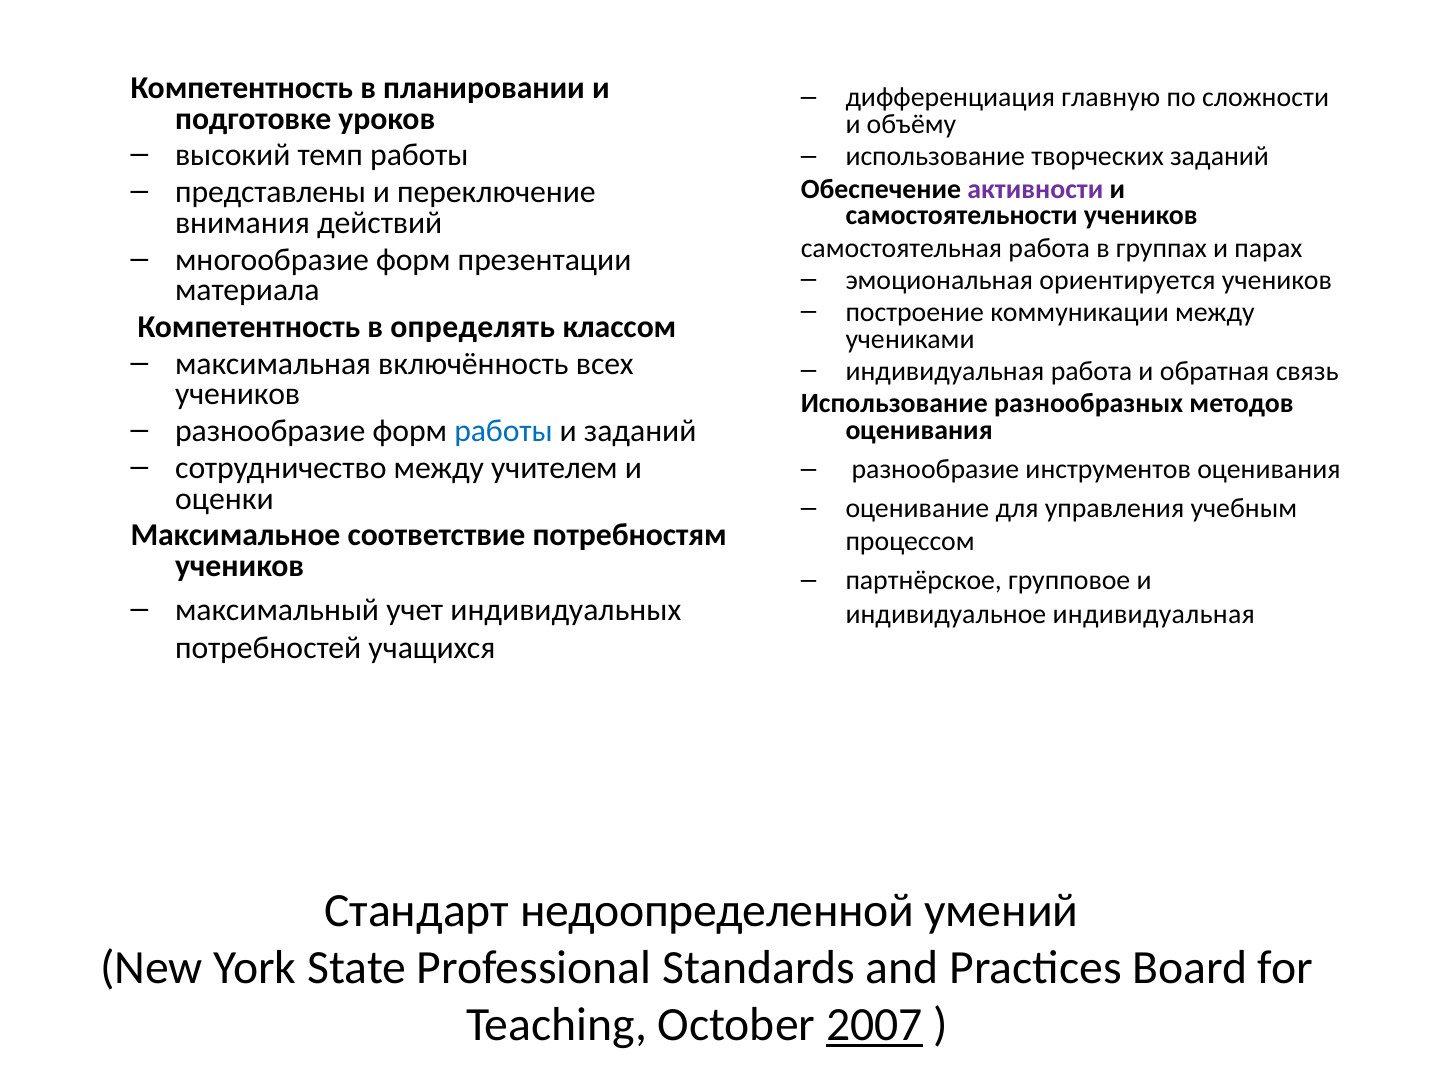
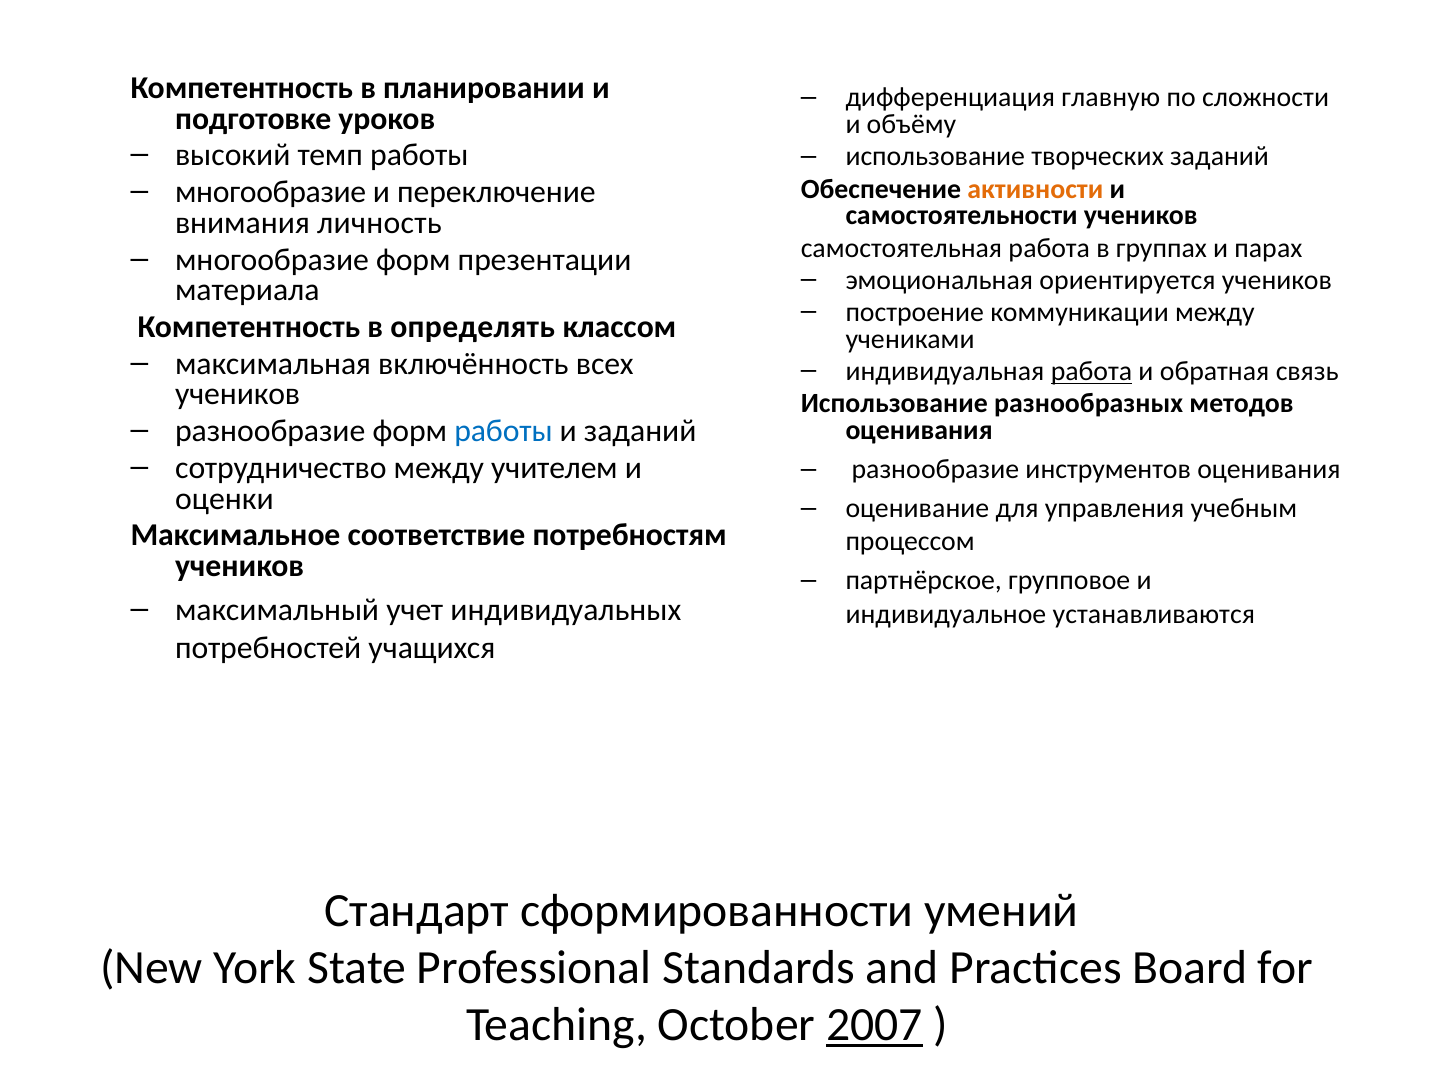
представлены: представлены -> многообразие (271, 192)
активности colour: purple -> orange (1035, 189)
действий: действий -> личность (379, 223)
работа underline: none -> present (1091, 372)
индивидуальное индивидуальная: индивидуальная -> устанавливаются (1154, 614)
недоопределенной: недоопределенной -> сформированности (717, 911)
